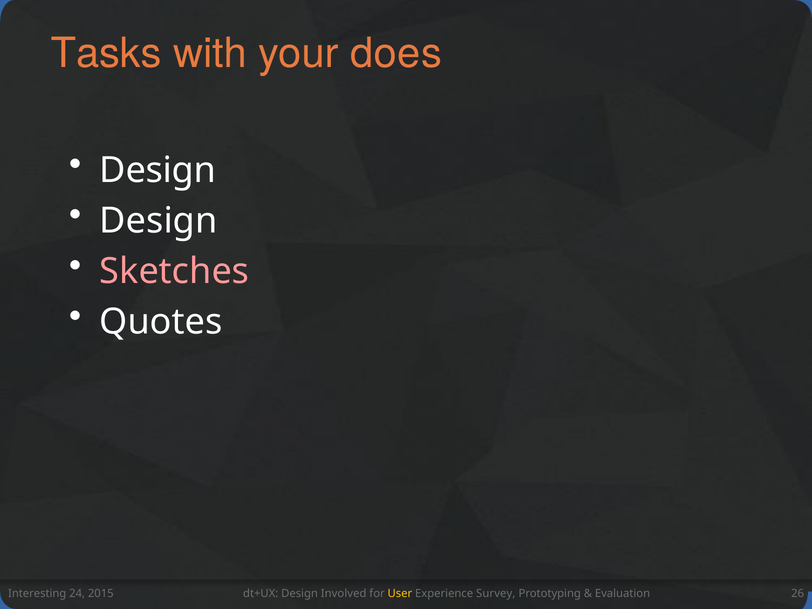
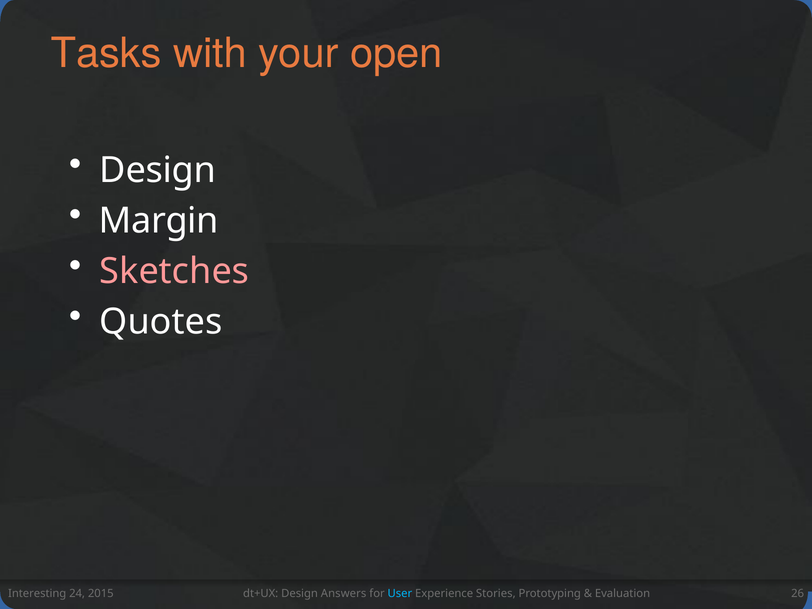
does: does -> open (396, 54)
Design: Design -> Margin (159, 221)
Involved: Involved -> Answers (344, 594)
User colour: yellow -> light blue (400, 594)
Survey: Survey -> Stories (496, 594)
